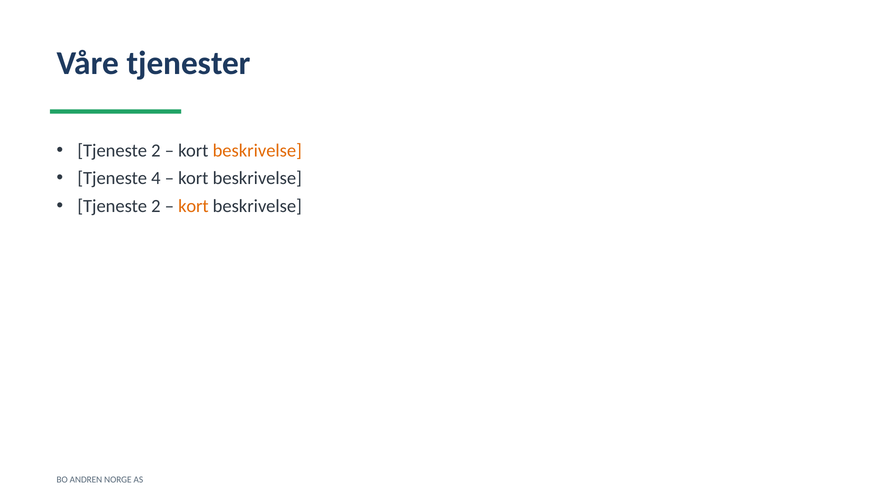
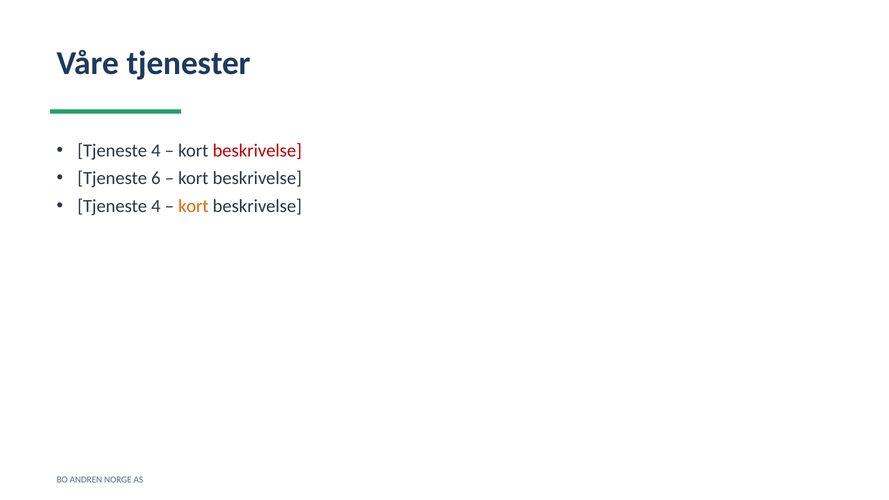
2: 2 -> 4 (156, 151)
beskrivelse colour: orange -> red (257, 151)
4: 4 -> 6 (156, 178)
2: 2 -> 4 (156, 206)
